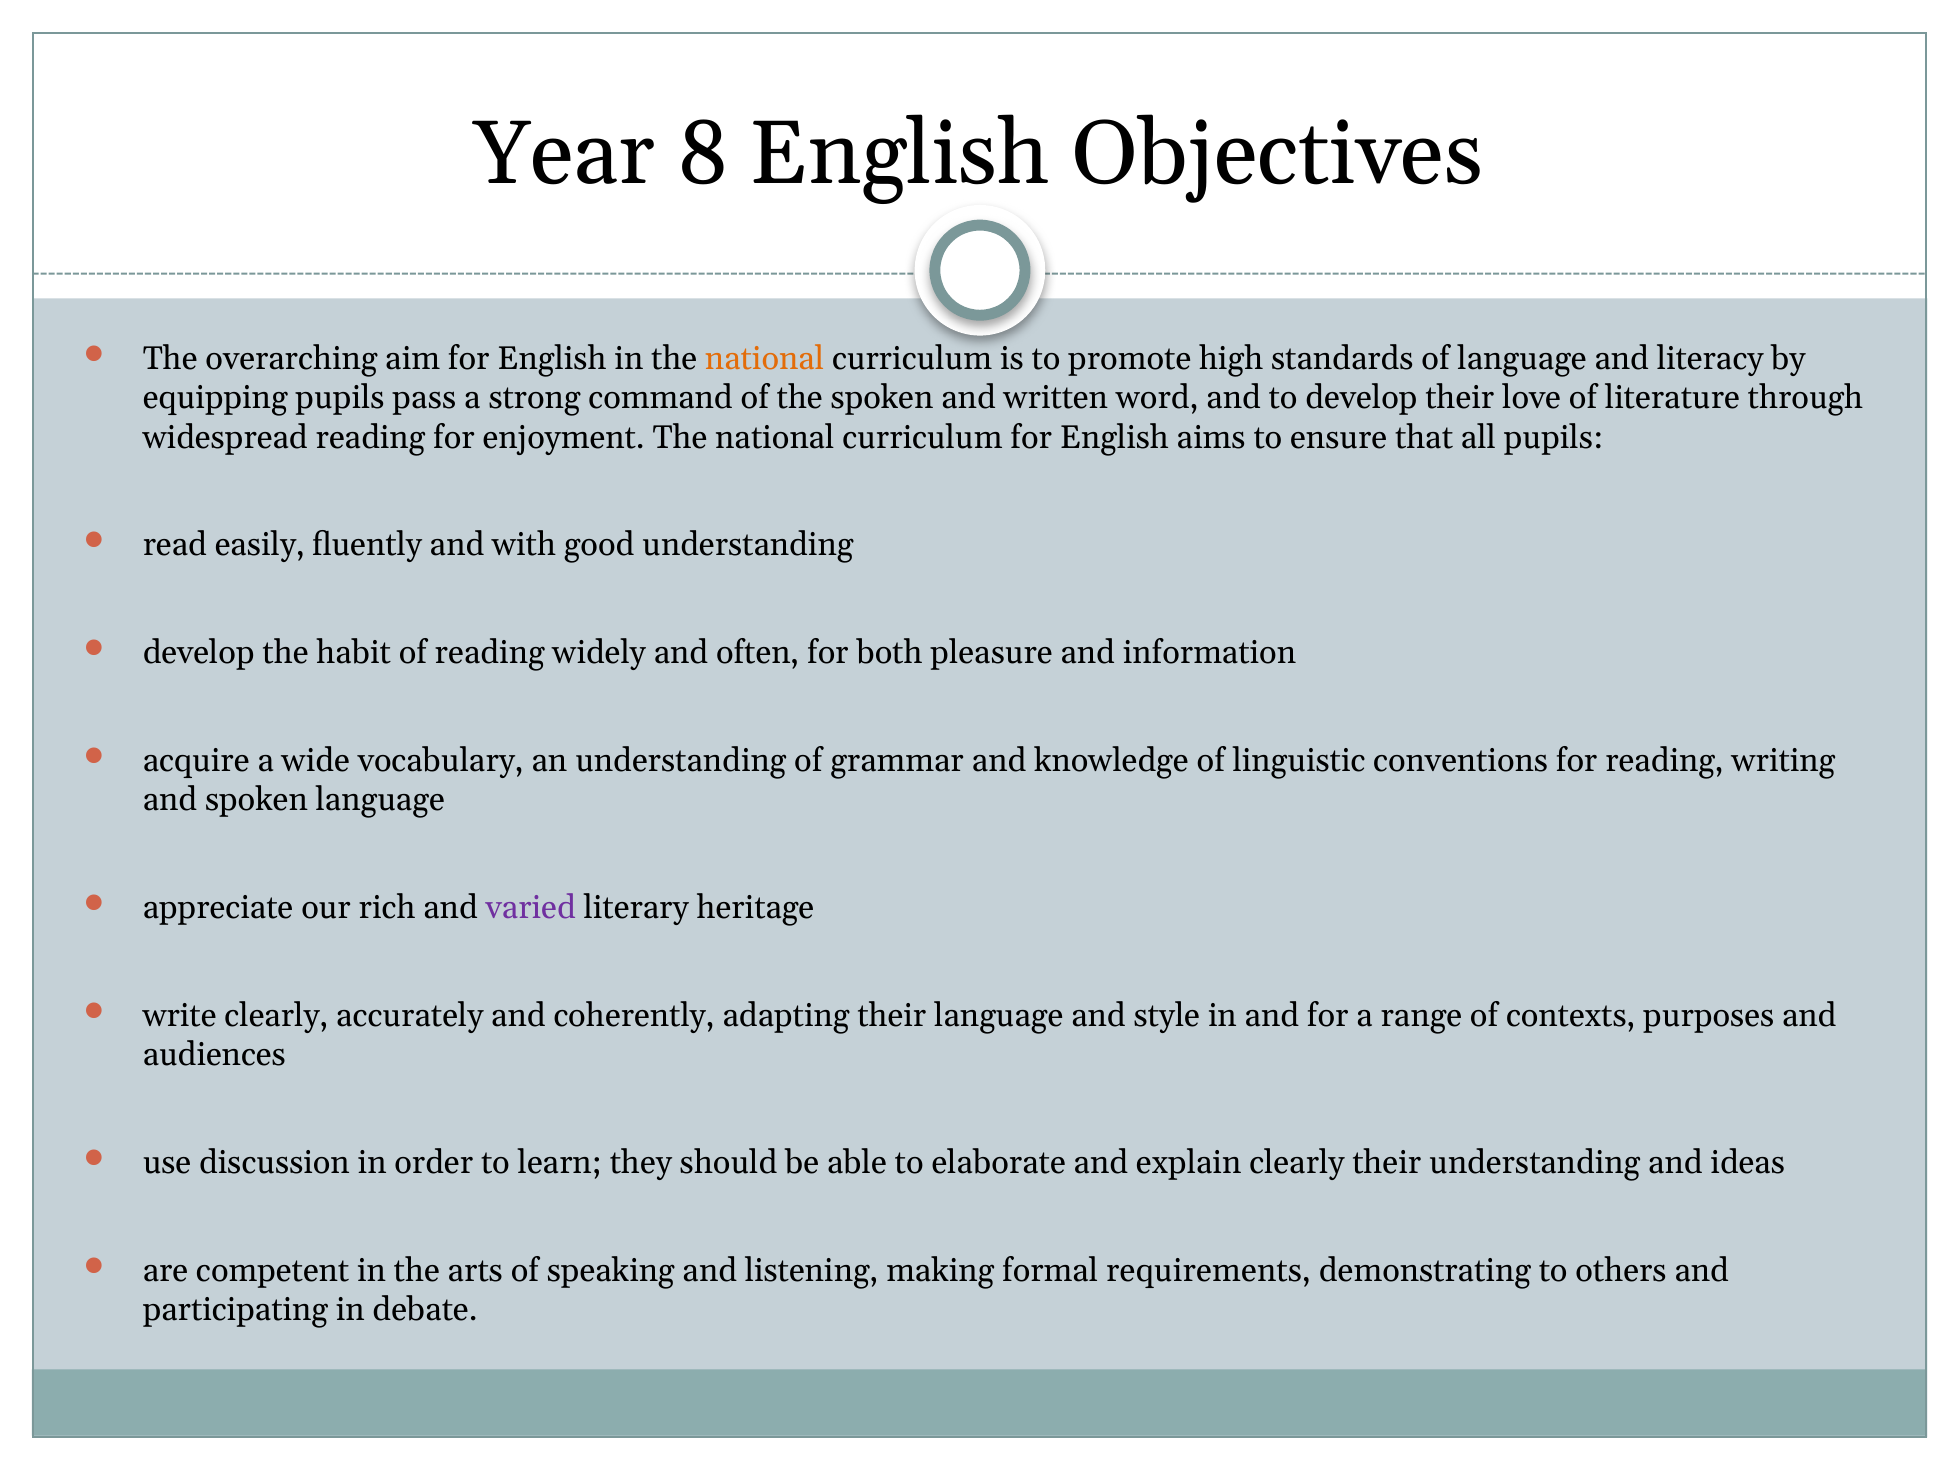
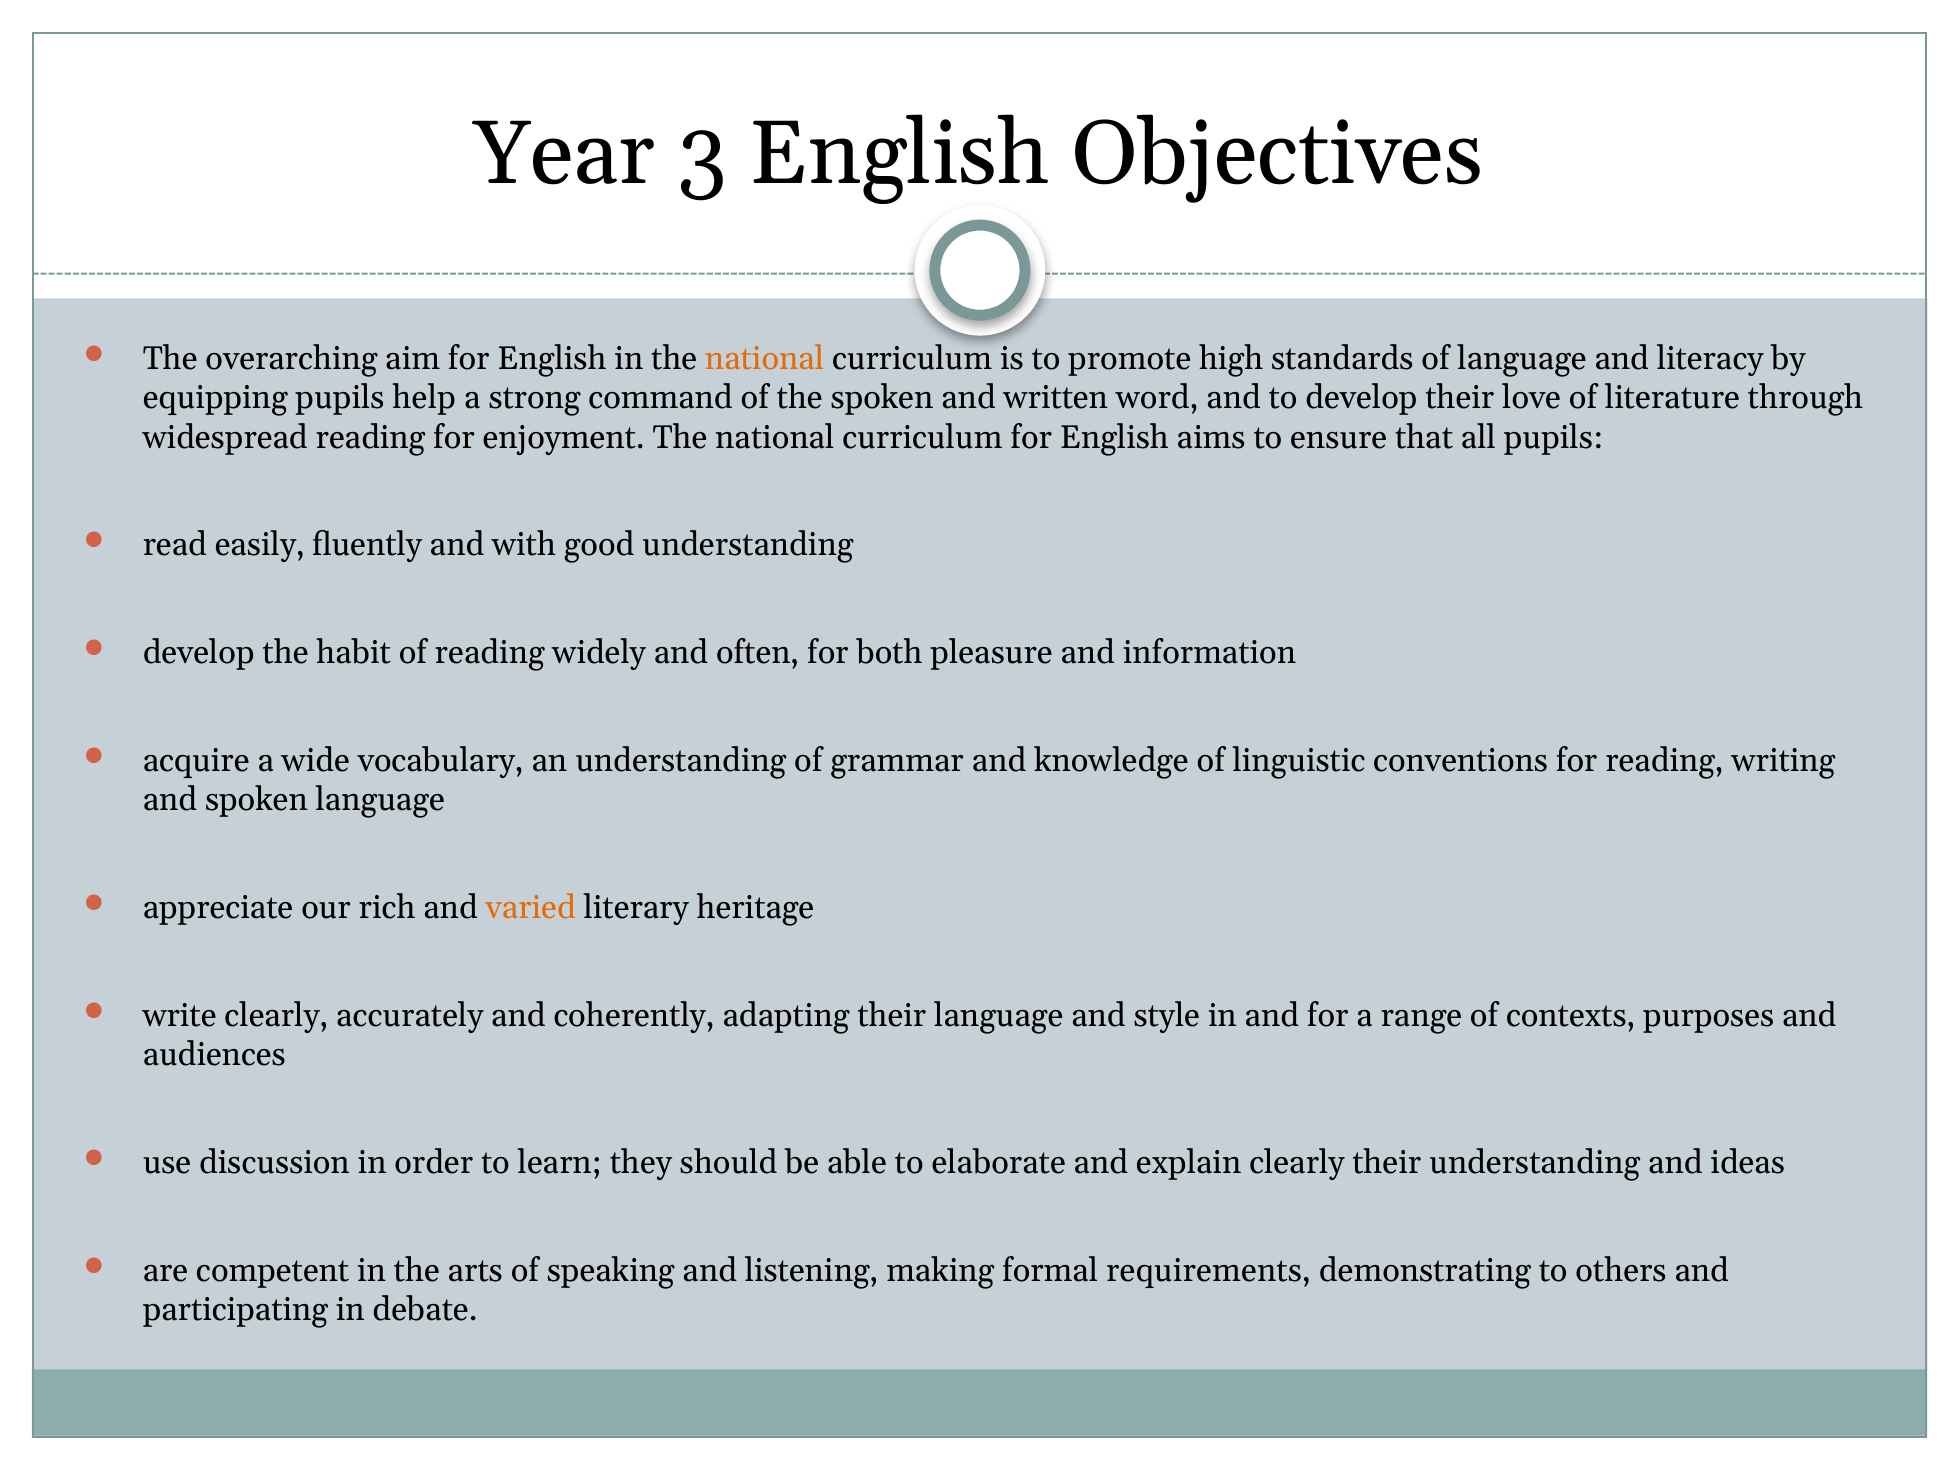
8: 8 -> 3 (702, 154)
pass: pass -> help (424, 398)
varied colour: purple -> orange (531, 908)
